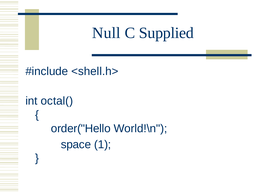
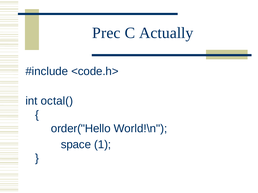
Null: Null -> Prec (106, 33)
Supplied: Supplied -> Actually (166, 33)
<shell.h>: <shell.h> -> <code.h> (95, 71)
